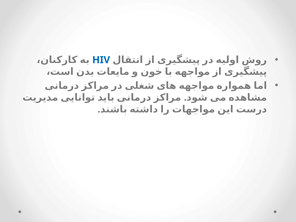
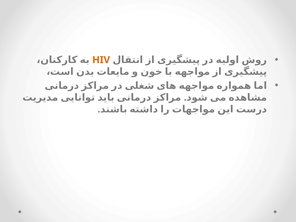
HIV colour: blue -> orange (101, 60)
